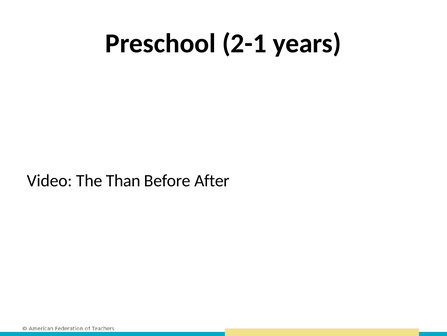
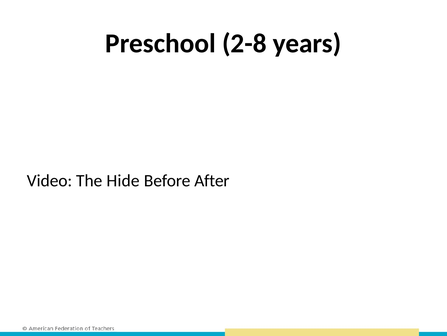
2-1: 2-1 -> 2-8 (244, 43)
Than: Than -> Hide (123, 180)
